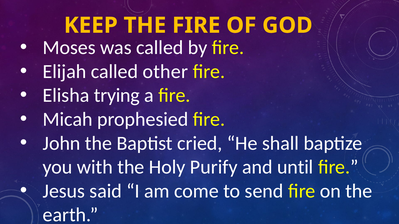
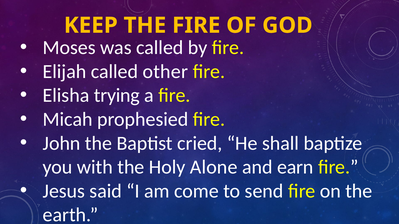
Purify: Purify -> Alone (214, 167)
until: until -> earn (295, 167)
